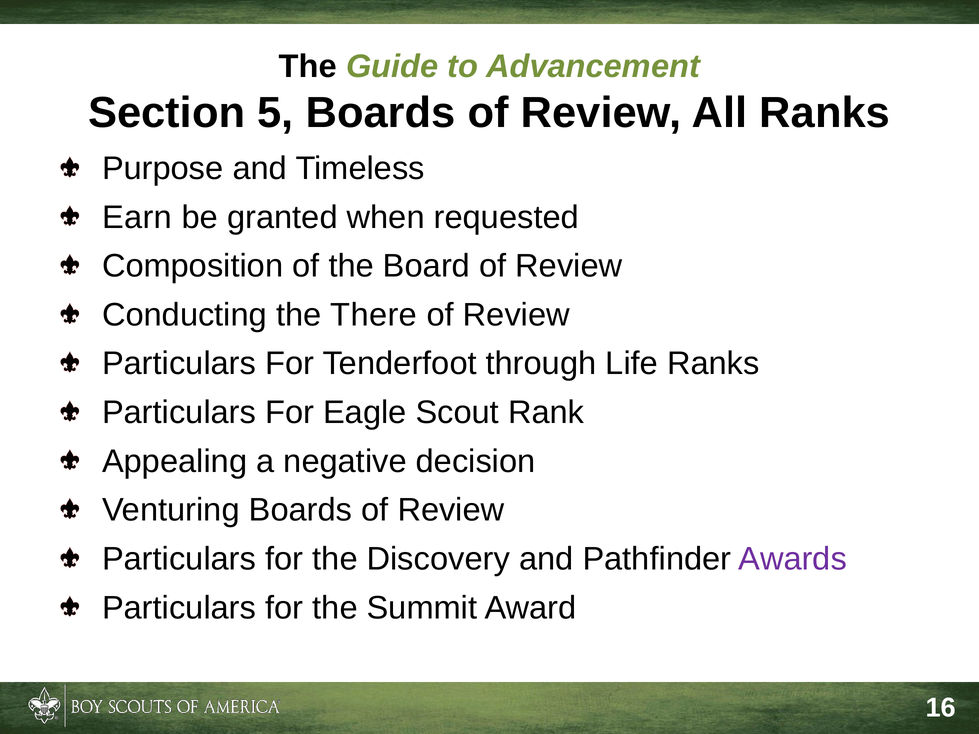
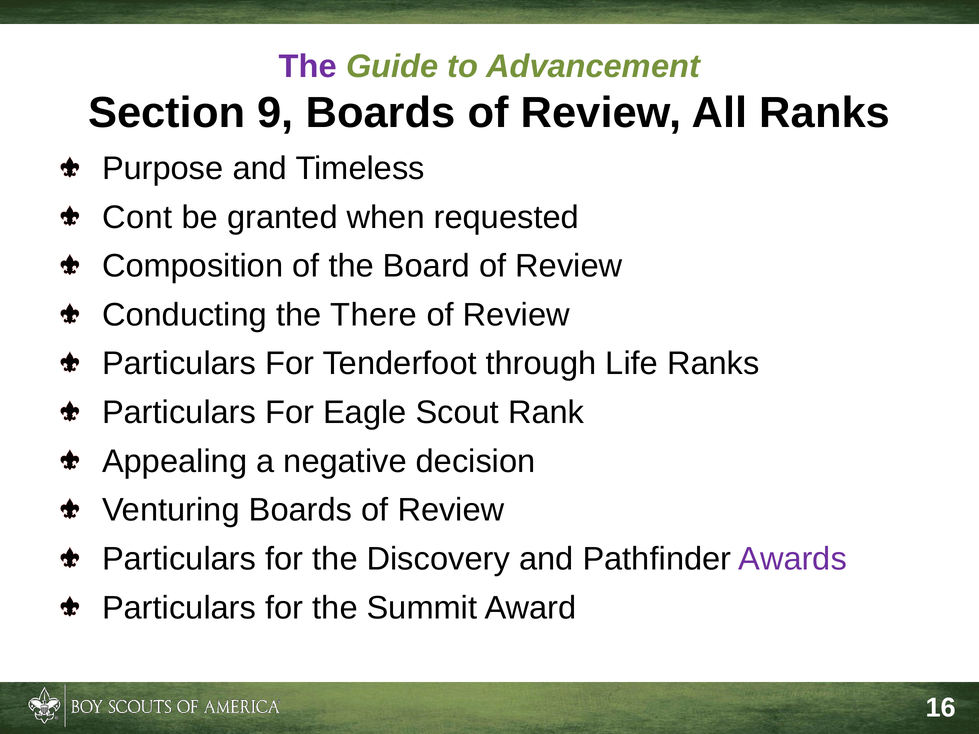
The colour: black -> purple (308, 67)
5: 5 -> 9 (275, 113)
Earn: Earn -> Cont (137, 217)
